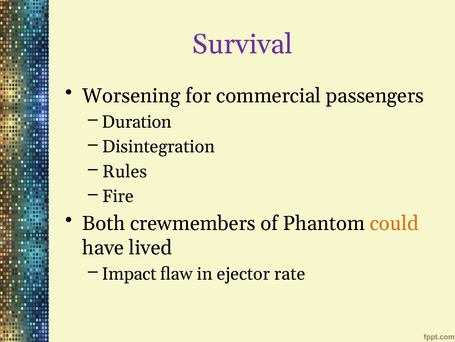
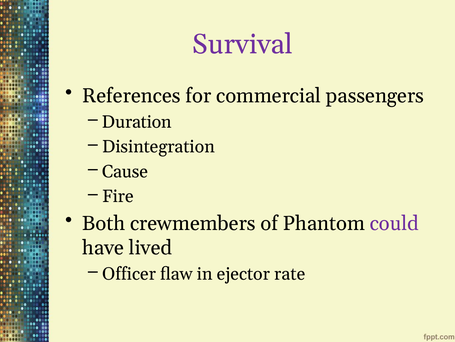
Worsening: Worsening -> References (131, 95)
Rules: Rules -> Cause (125, 171)
could colour: orange -> purple (394, 223)
Impact: Impact -> Officer (129, 273)
